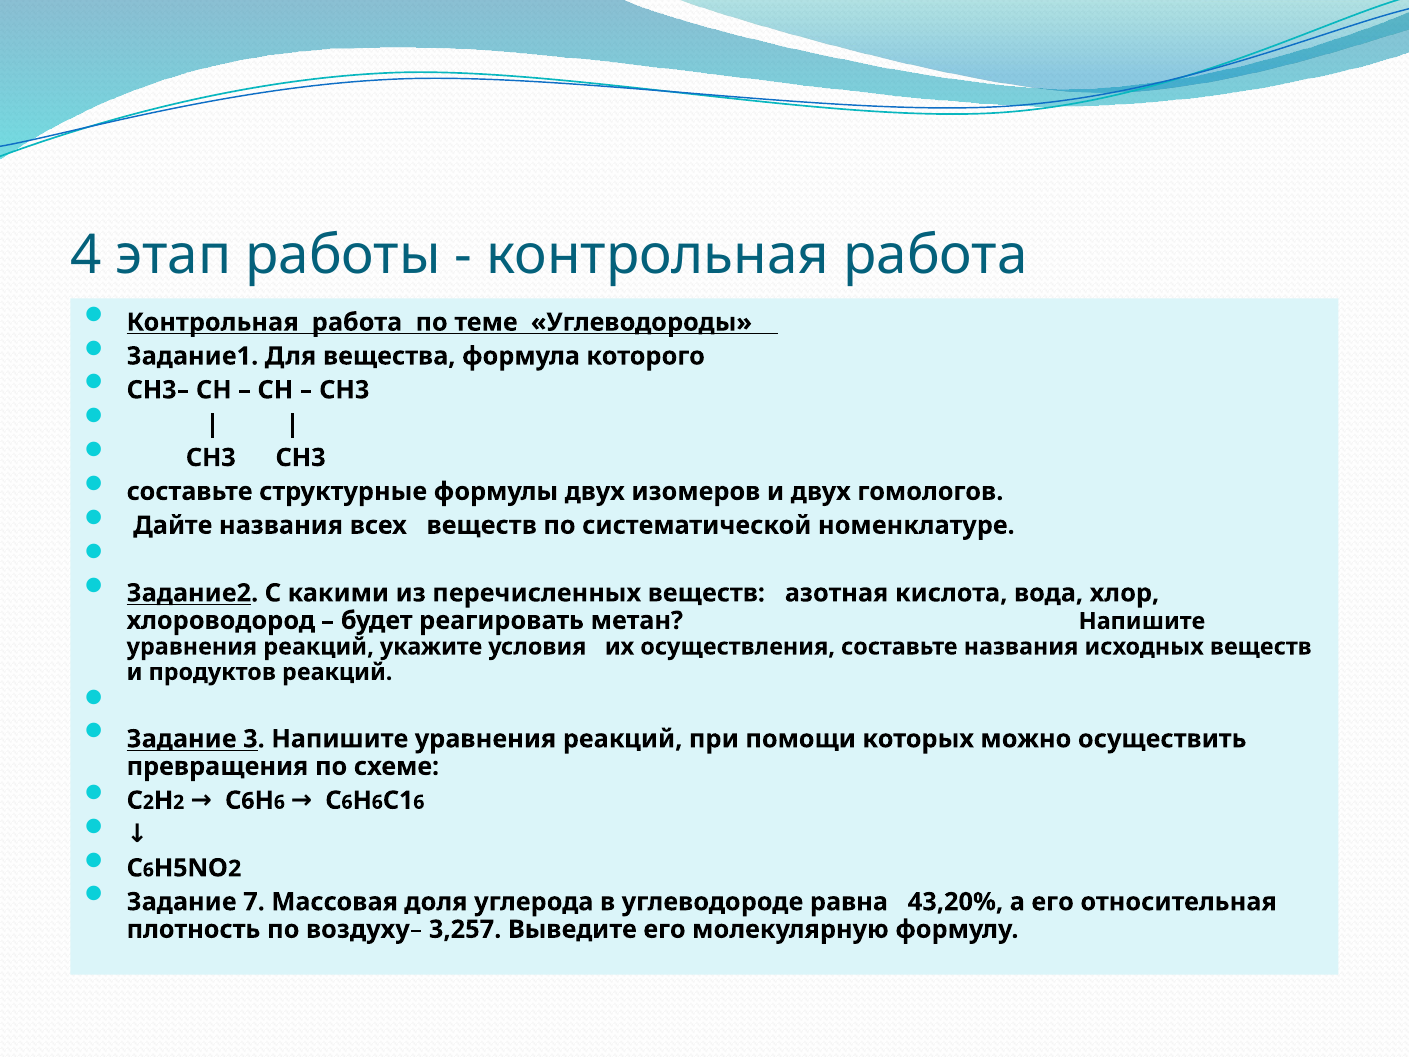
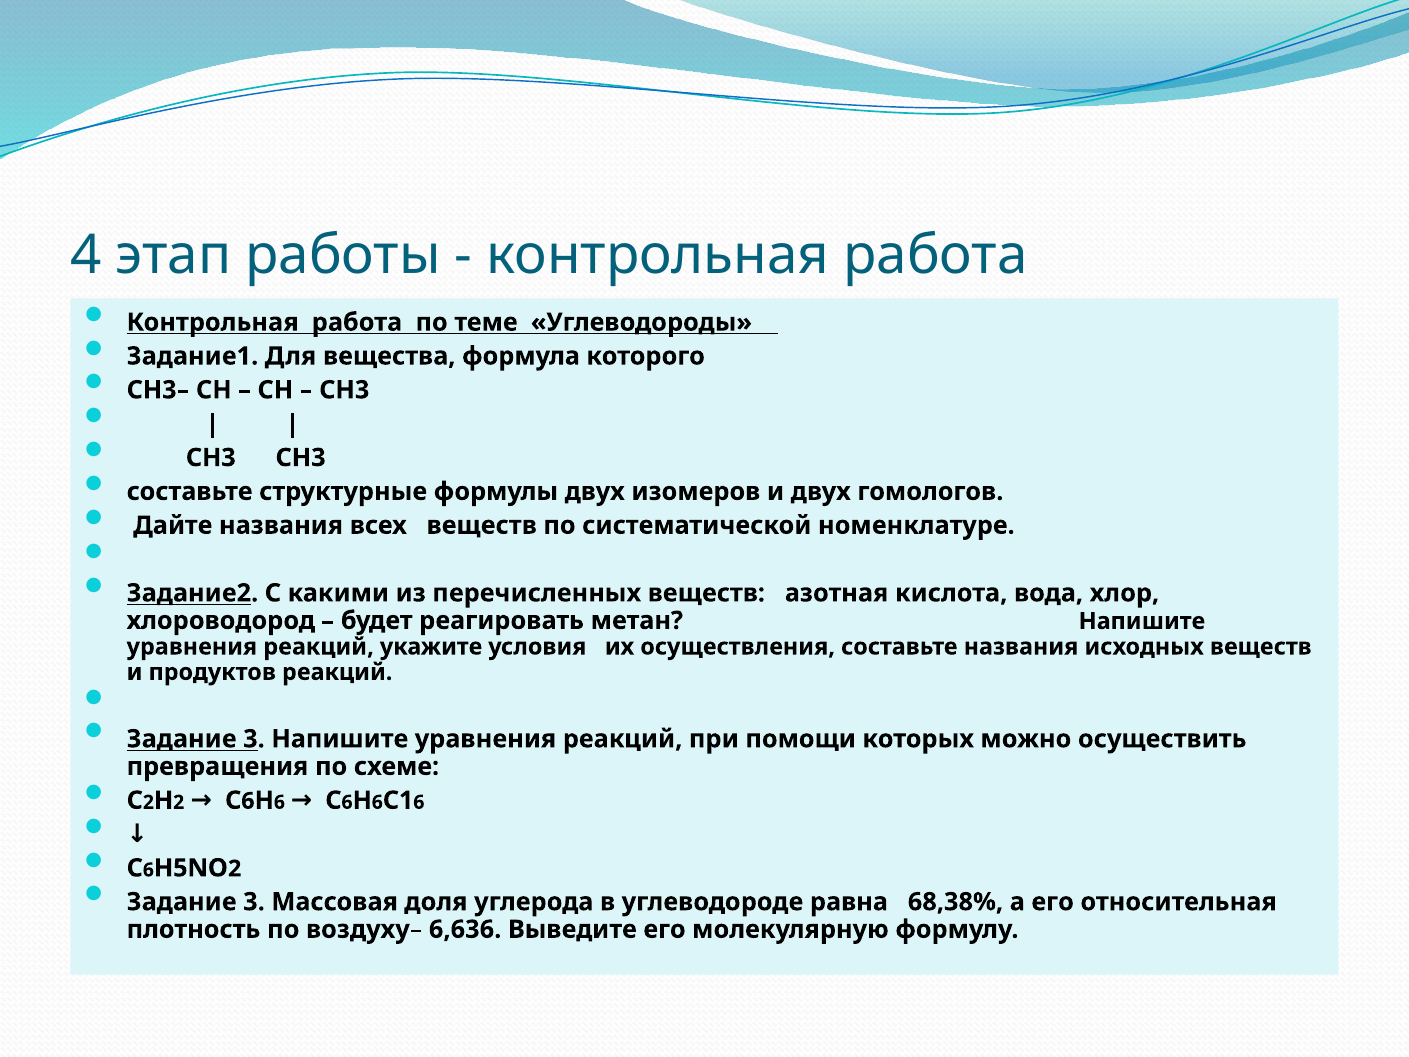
7: 7 -> 3 (254, 902)
43,20%: 43,20% -> 68,38% (955, 902)
3,257: 3,257 -> 6,636 (465, 929)
